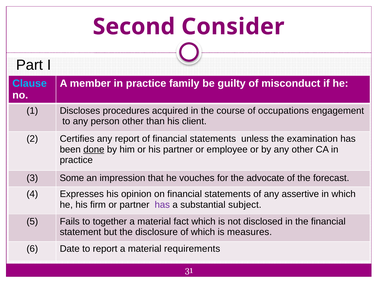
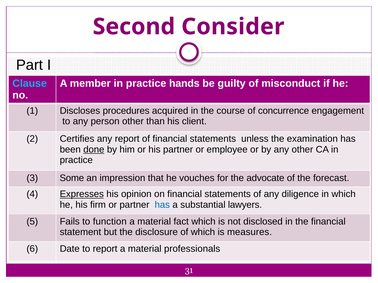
family: family -> hands (184, 84)
occupations: occupations -> concurrence (284, 111)
Expresses underline: none -> present (82, 194)
assertive: assertive -> diligence (300, 194)
has colour: purple -> blue (162, 205)
subject: subject -> lawyers (245, 205)
together: together -> function (110, 222)
requirements: requirements -> professionals (192, 249)
